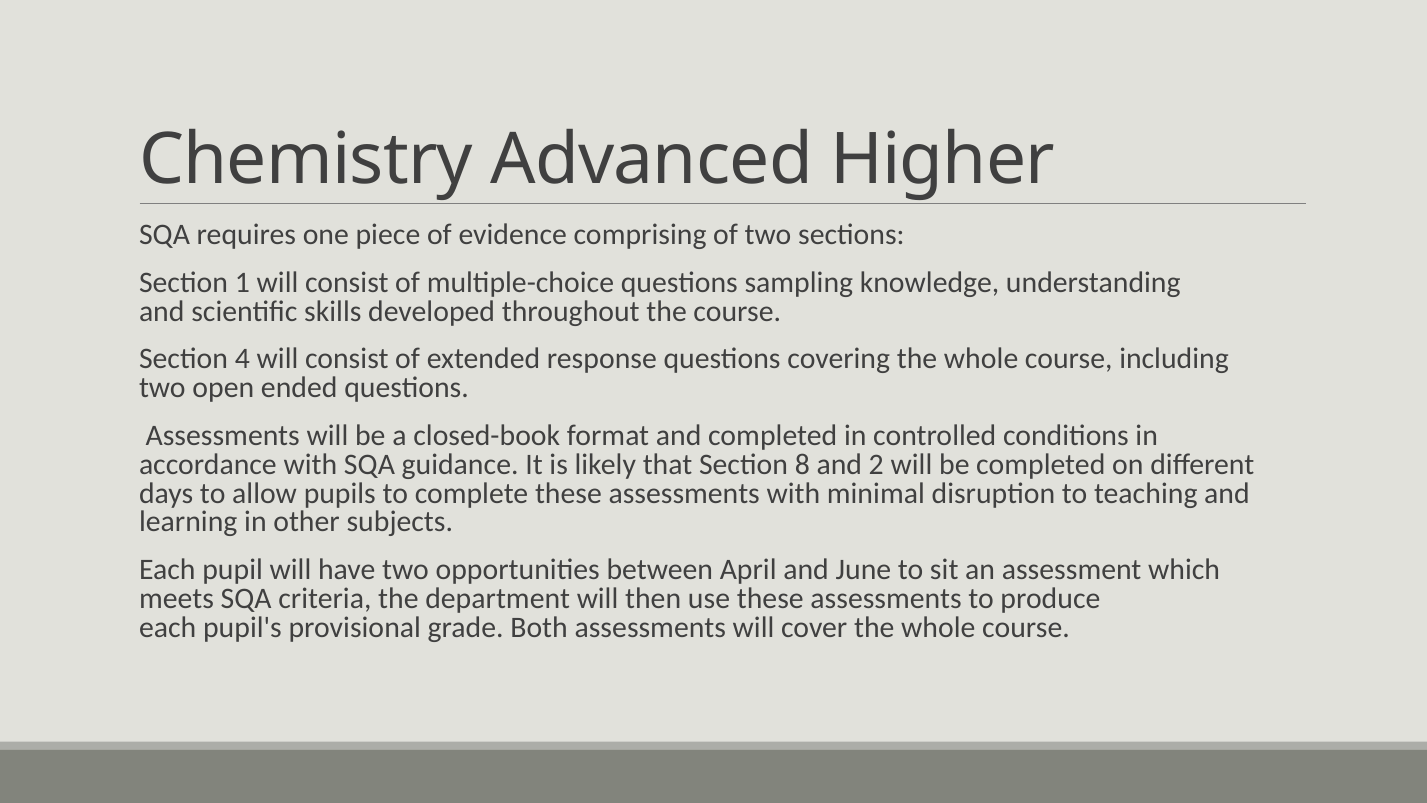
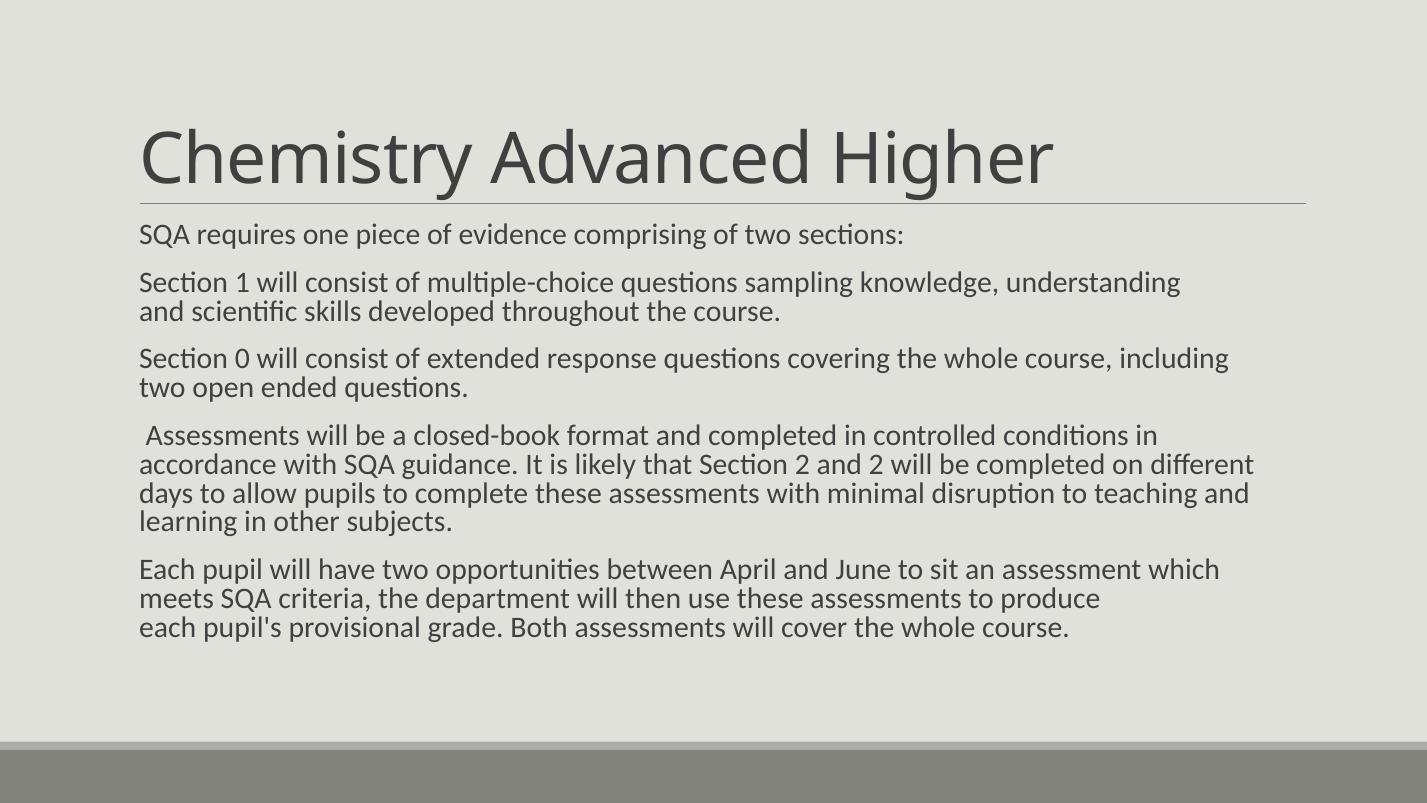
4: 4 -> 0 (242, 359)
Section 8: 8 -> 2 (802, 464)
